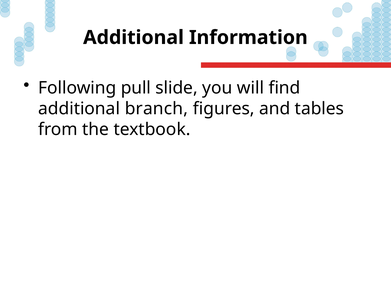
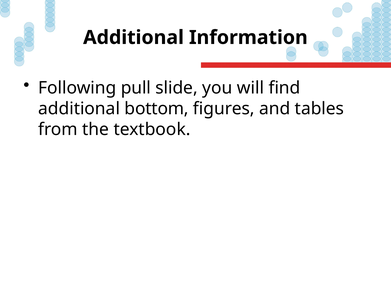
branch: branch -> bottom (157, 109)
